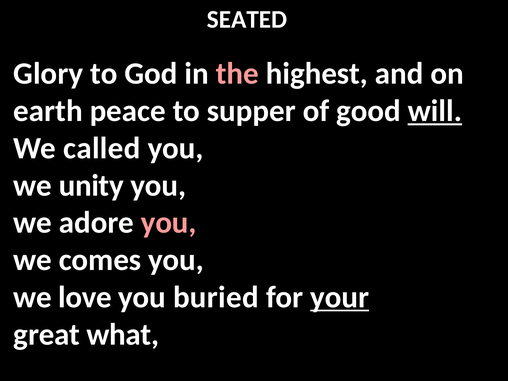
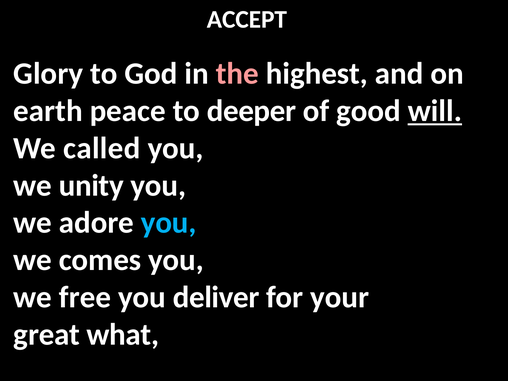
SEATED: SEATED -> ACCEPT (247, 19)
supper: supper -> deeper (252, 111)
you colour: pink -> light blue (169, 223)
love: love -> free (85, 297)
buried: buried -> deliver (216, 297)
your underline: present -> none (340, 297)
